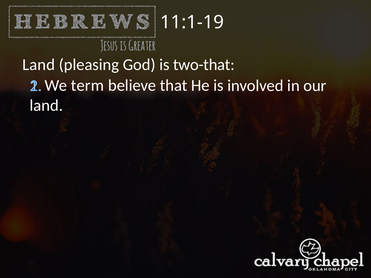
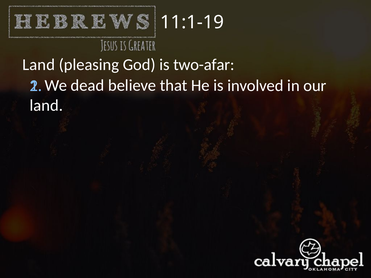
two-that: two-that -> two-afar (204, 65)
term: term -> dead (87, 86)
